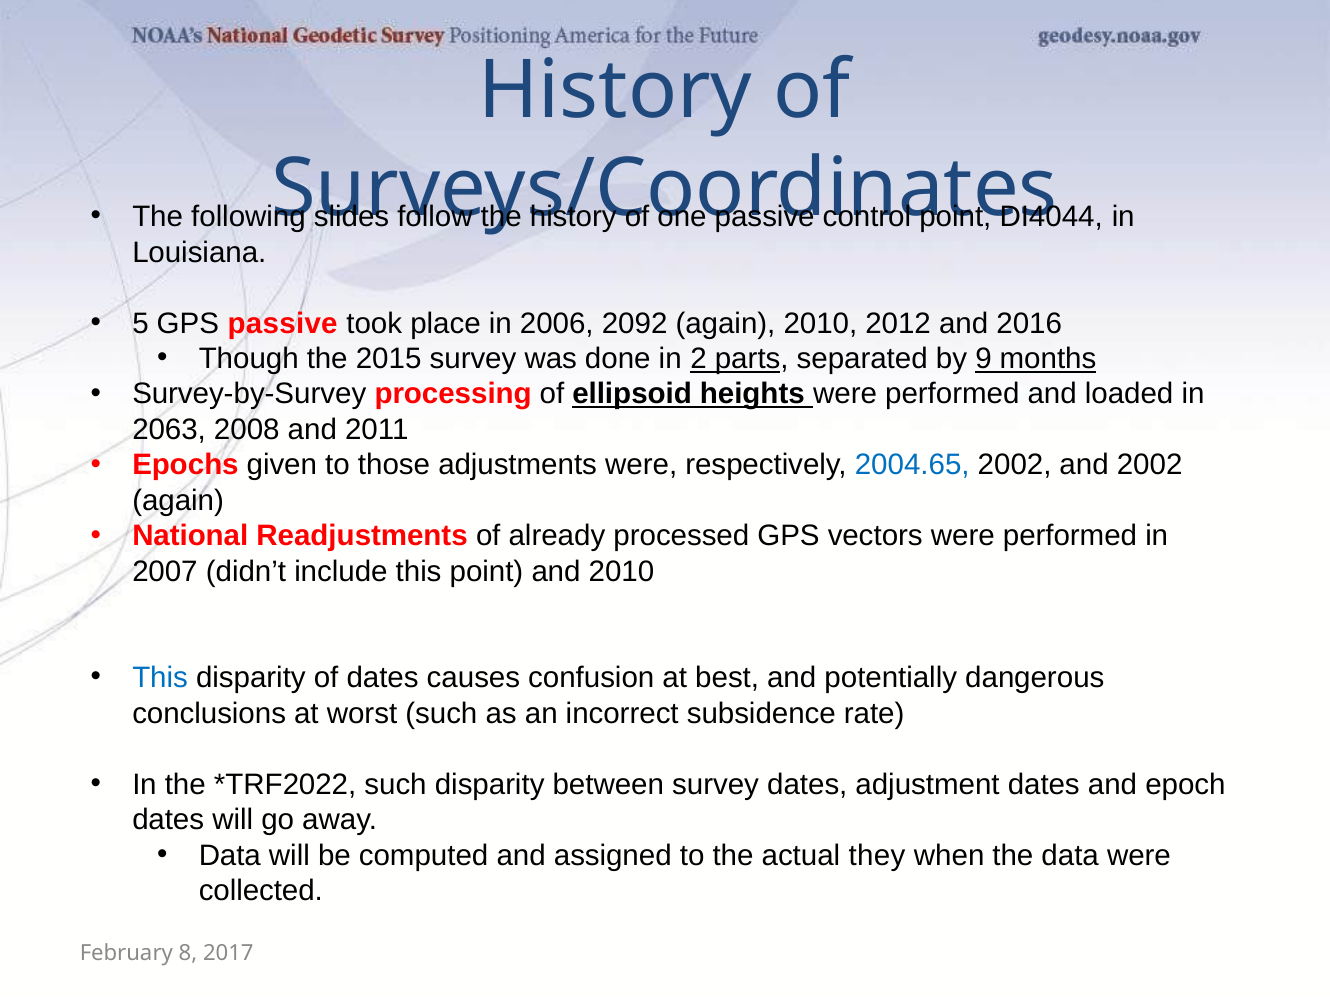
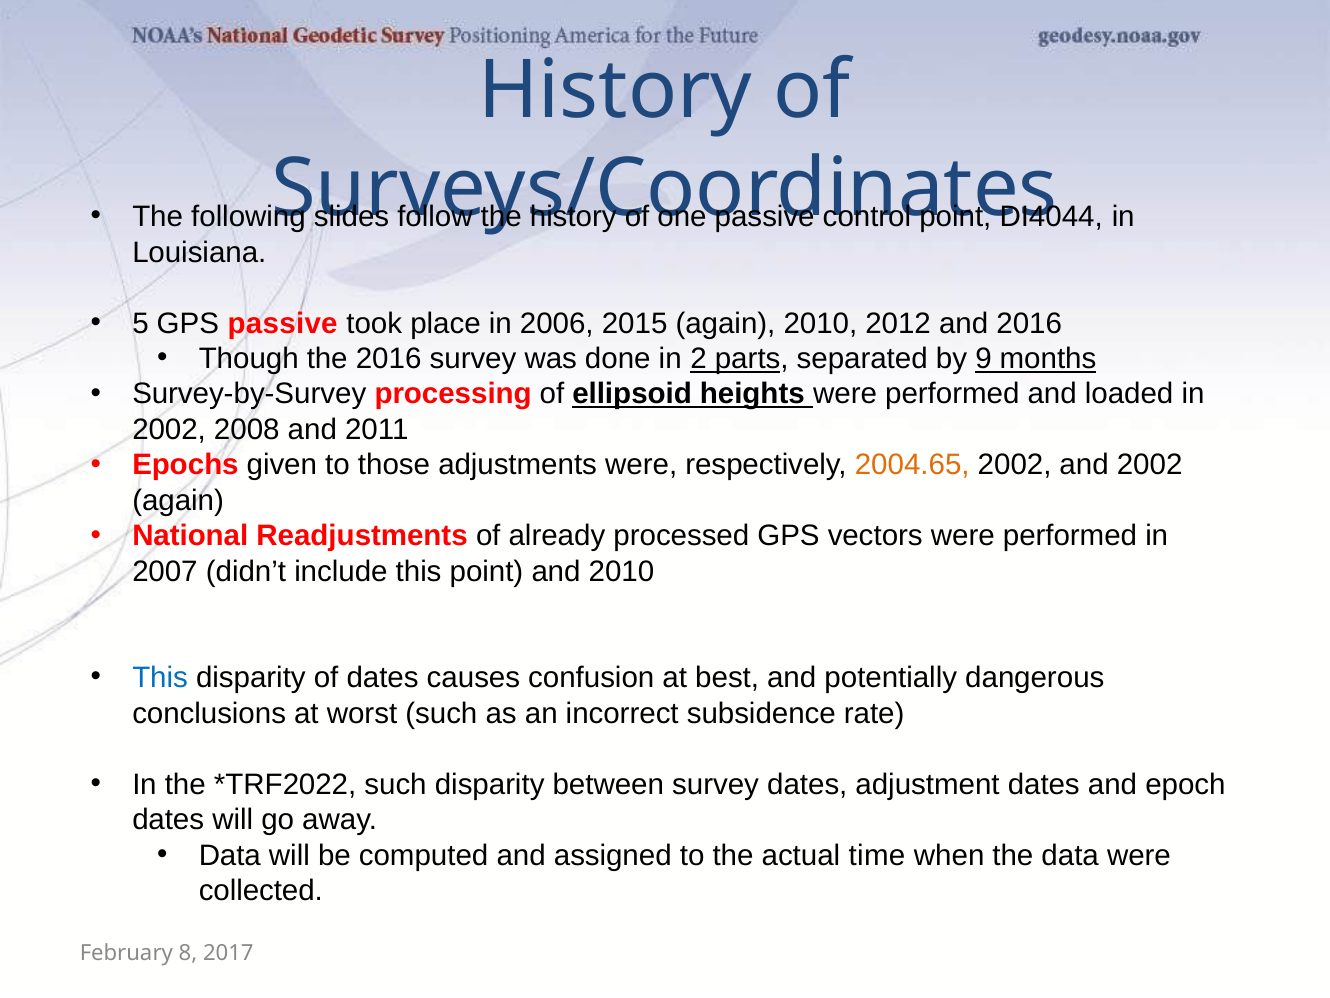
2092: 2092 -> 2015 (635, 323)
the 2015: 2015 -> 2016 (389, 359)
2063: 2063 -> 2002 (169, 429)
2004.65 colour: blue -> orange (912, 465)
they: they -> time (877, 855)
